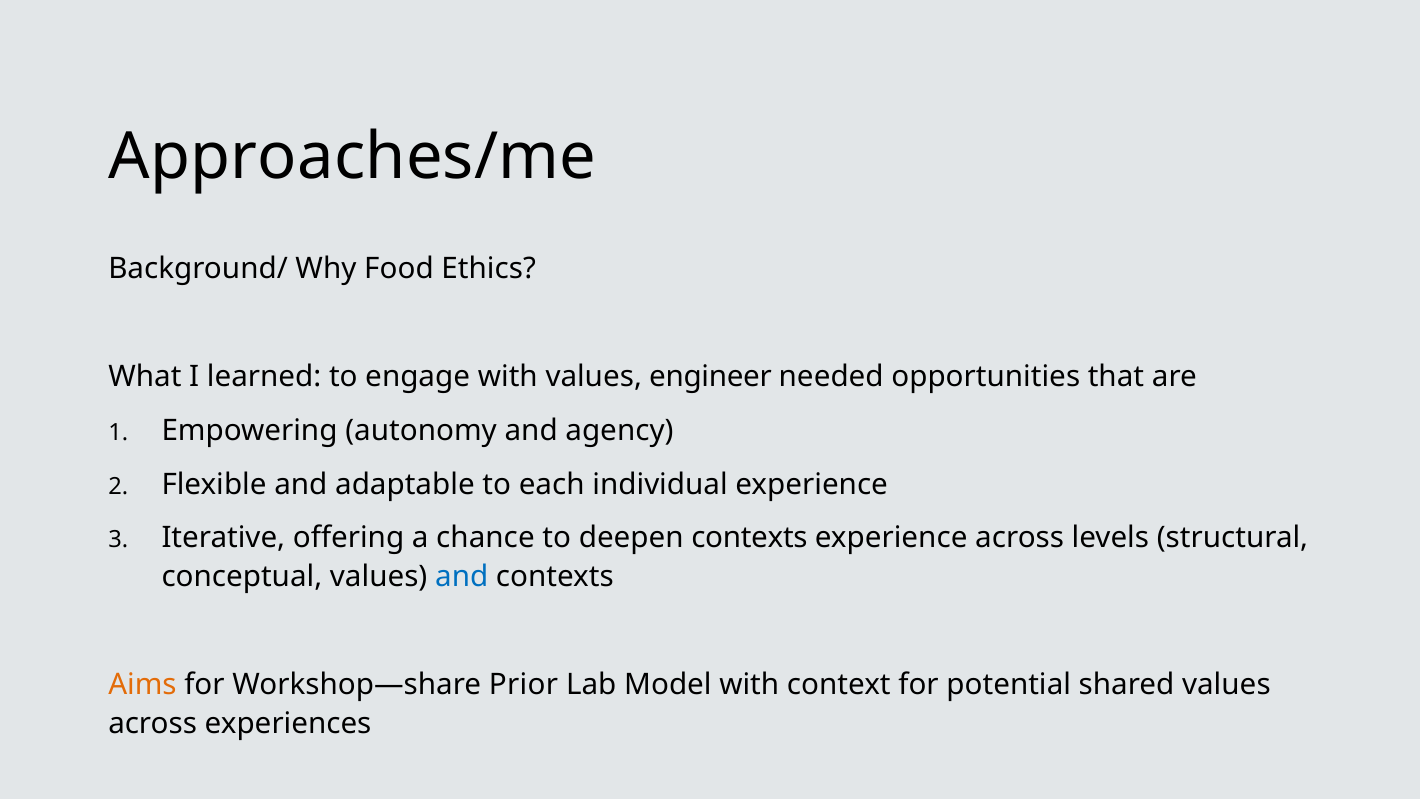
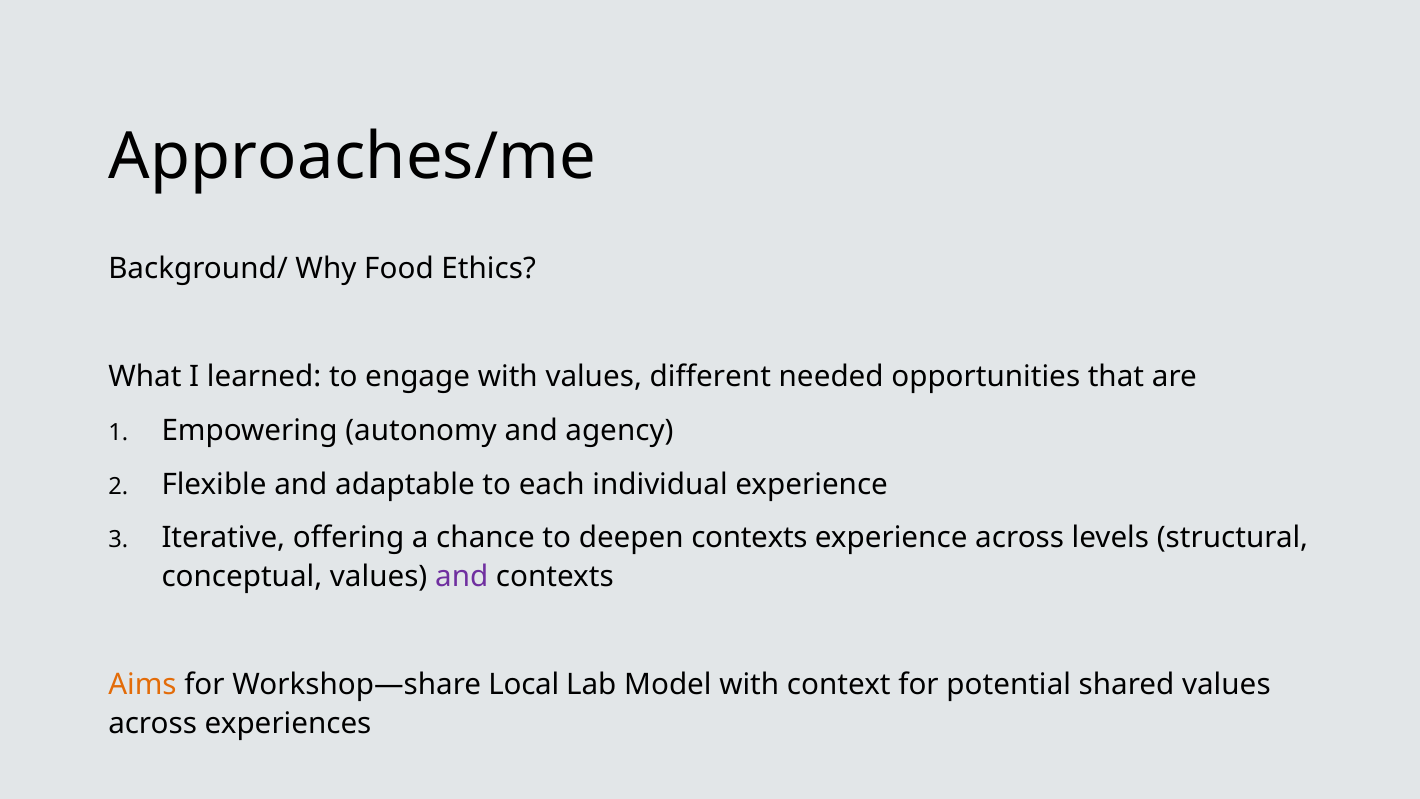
engineer: engineer -> different (710, 376)
and colour: blue -> purple (462, 577)
Prior: Prior -> Local (524, 685)
